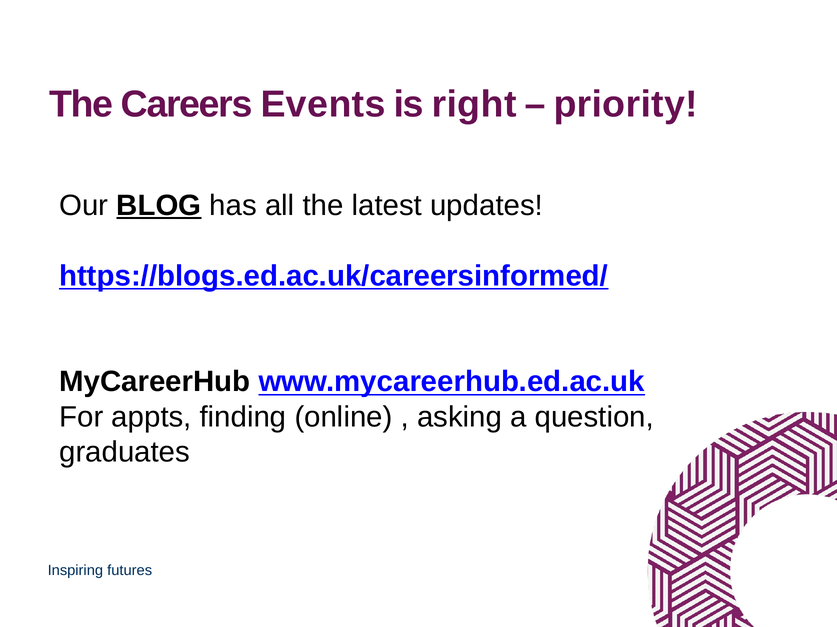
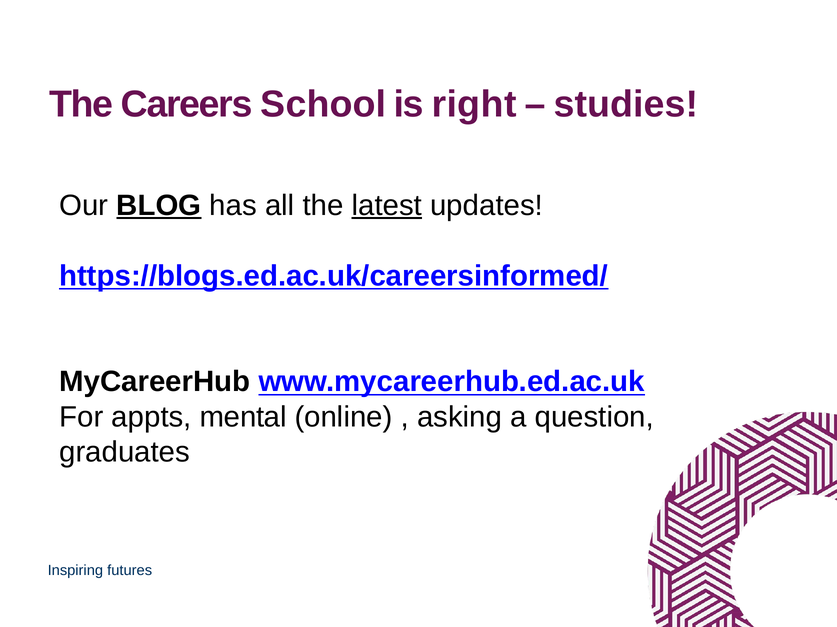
Events: Events -> School (323, 104)
priority: priority -> studies (626, 104)
latest underline: none -> present (387, 206)
finding: finding -> mental (243, 417)
